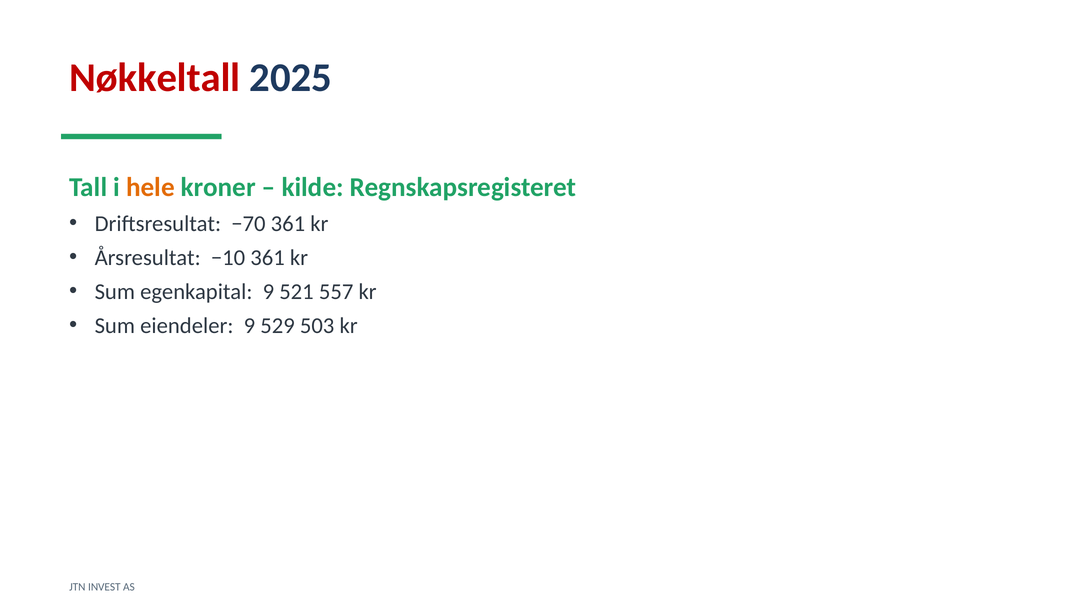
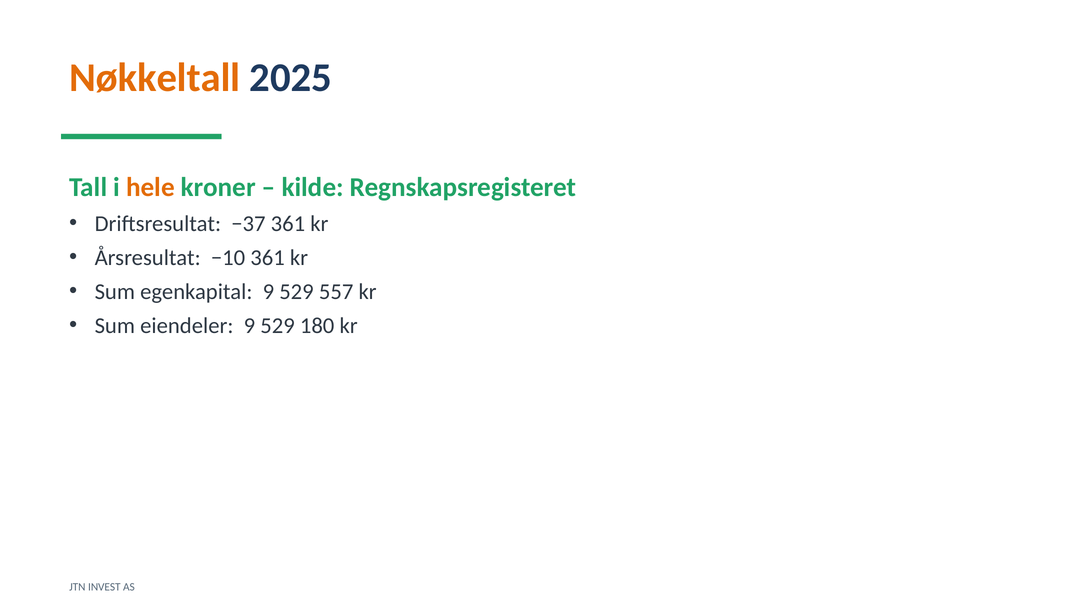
Nøkkeltall colour: red -> orange (155, 78)
−70: −70 -> −37 (248, 224)
egenkapital 9 521: 521 -> 529 (296, 291)
503: 503 -> 180 (317, 325)
